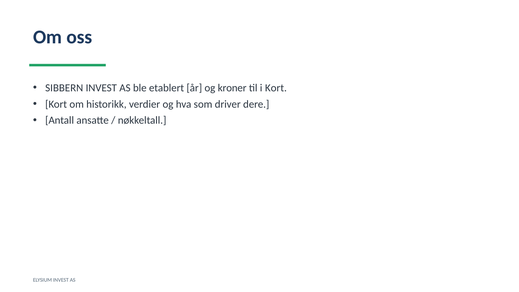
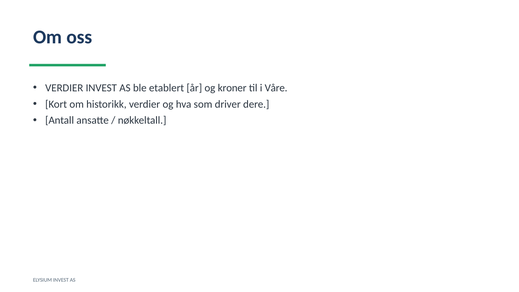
SIBBERN: SIBBERN -> VERDIER (64, 88)
i Kort: Kort -> Våre (276, 88)
